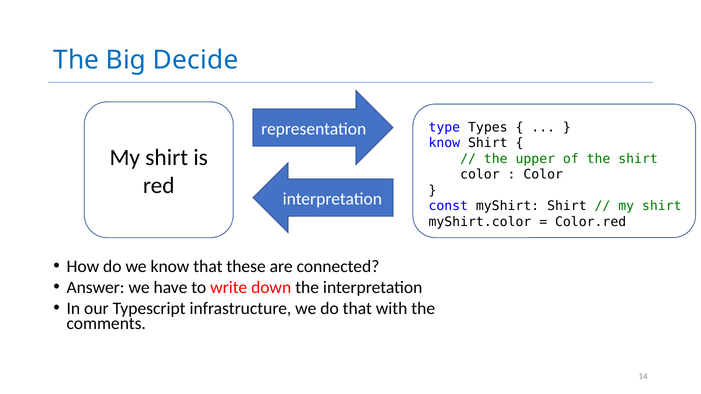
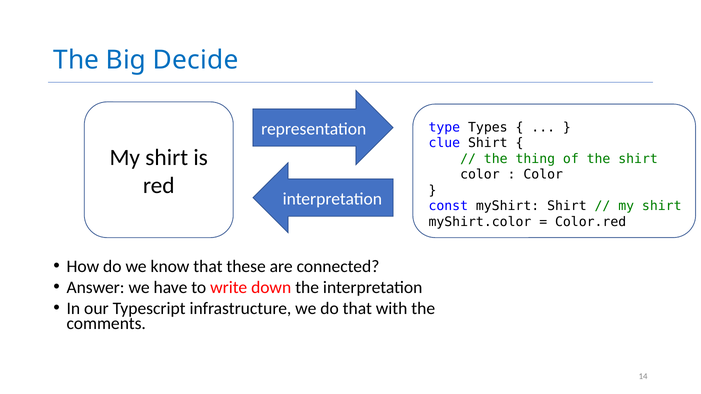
know: know -> clue (444, 143)
upper: upper -> thing (535, 159)
